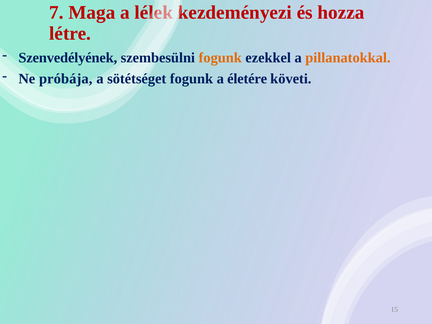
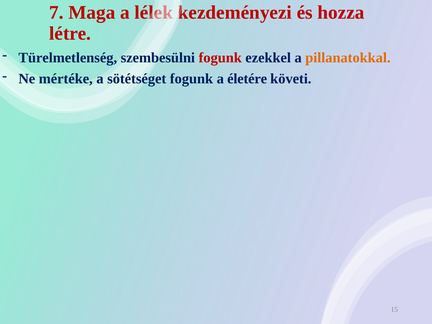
Szenvedélyének: Szenvedélyének -> Türelmetlenség (68, 58)
fogunk colour: orange -> red (220, 58)
próbája: próbája -> mértéke (66, 79)
